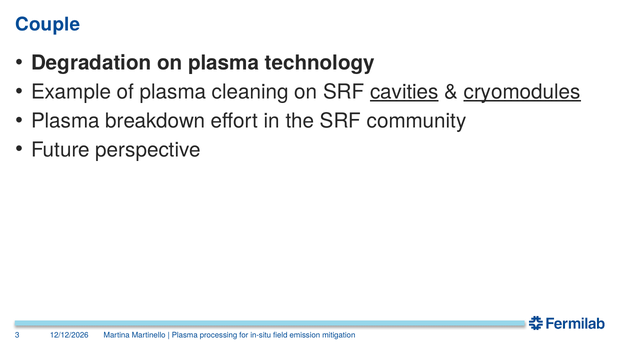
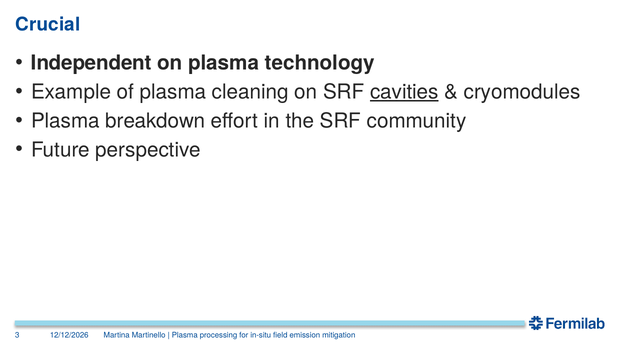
Couple: Couple -> Crucial (48, 24)
Degradation: Degradation -> Independent (91, 63)
cryomodules underline: present -> none (522, 92)
